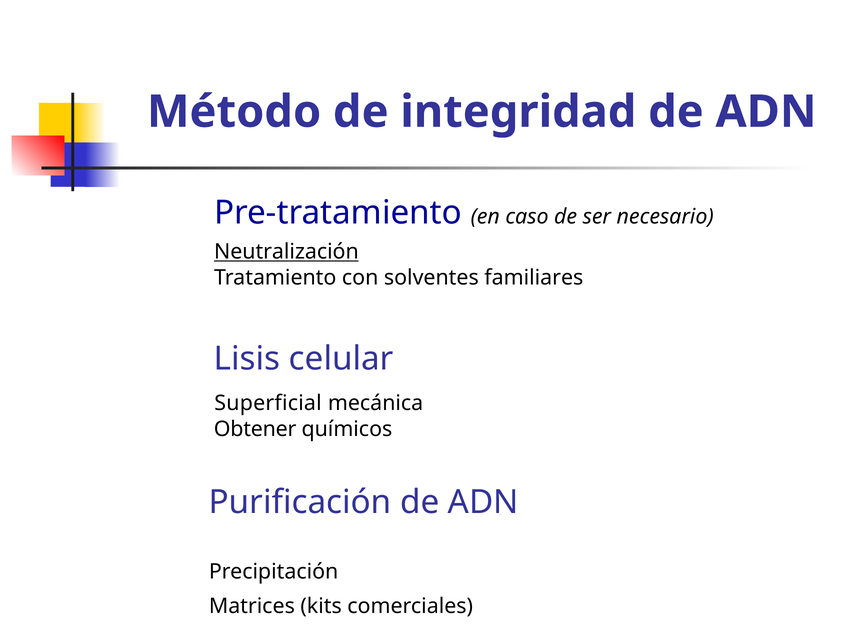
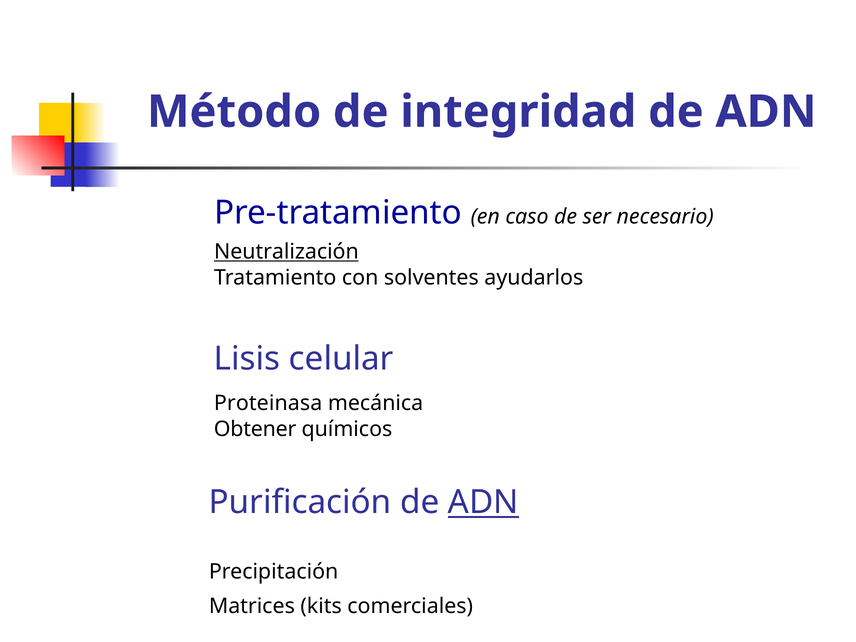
familiares: familiares -> ayudarlos (534, 278)
Superficial: Superficial -> Proteinasa (268, 403)
ADN underline: none -> present (483, 502)
